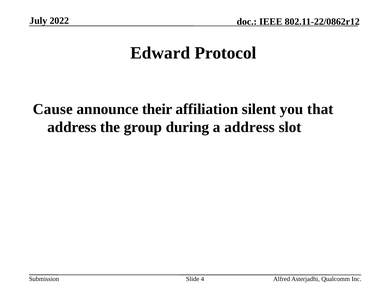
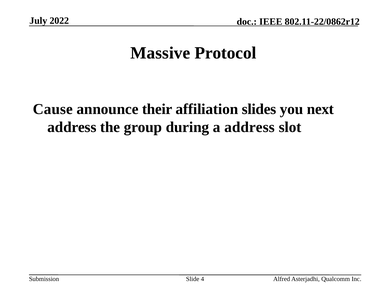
Edward: Edward -> Massive (160, 53)
silent: silent -> slides (259, 109)
that: that -> next (320, 109)
